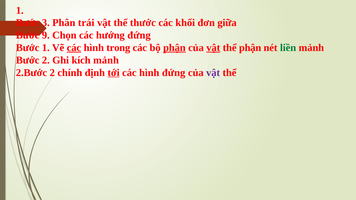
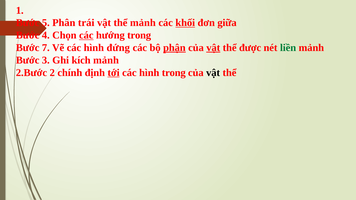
3: 3 -> 5 (46, 23)
thể thước: thước -> mảnh (143, 23)
khối underline: none -> present (185, 23)
9: 9 -> 4 (46, 35)
các underline: none -> present (86, 35)
hướng đứng: đứng -> trong (139, 35)
Bước 1: 1 -> 7 (46, 48)
các underline: present -> none (74, 48)
trong: trong -> đứng (118, 48)
thể phận: phận -> được (250, 48)
Bước 2: 2 -> 3 (46, 60)
hình đứng: đứng -> trong (174, 73)
vật colour: purple -> black (213, 73)
